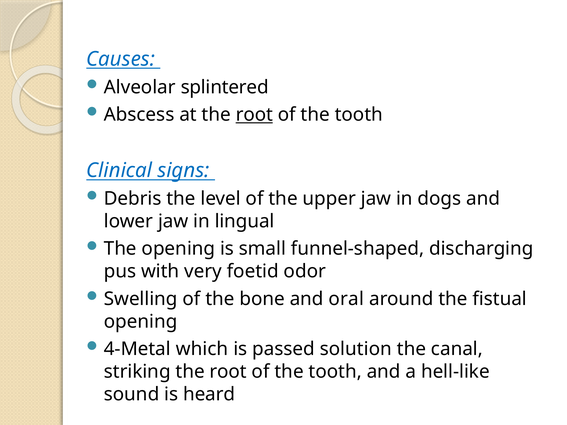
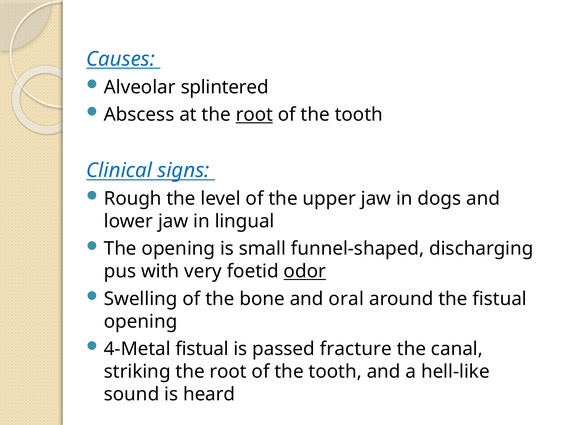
Debris: Debris -> Rough (133, 199)
odor underline: none -> present (305, 272)
4-Metal which: which -> fistual (202, 349)
solution: solution -> fracture (356, 349)
